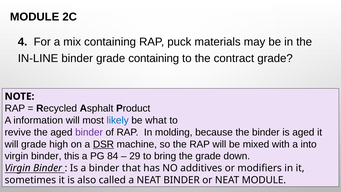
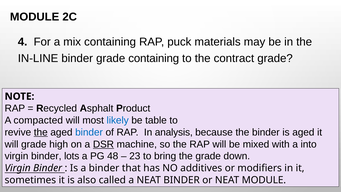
information: information -> compacted (38, 120)
what: what -> table (156, 120)
the underline: none -> present (41, 132)
binder colour: purple -> blue (89, 132)
molding: molding -> analysis (174, 132)
this: this -> lots (72, 156)
84: 84 -> 48 (113, 156)
29: 29 -> 23 (135, 156)
